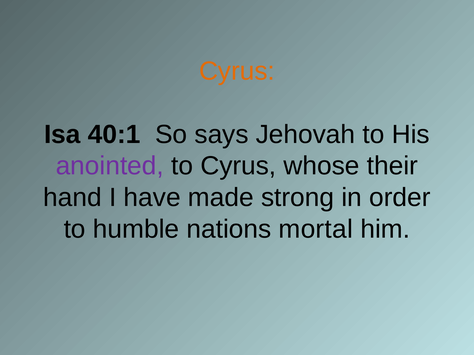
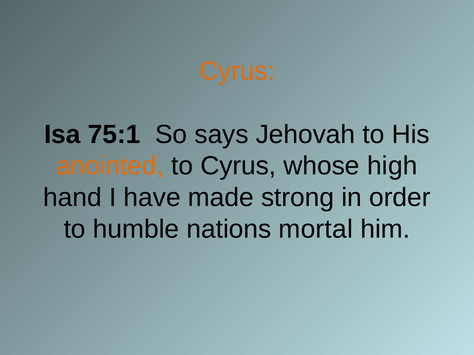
40:1: 40:1 -> 75:1 (114, 135)
anointed colour: purple -> orange (110, 166)
their: their -> high (392, 166)
